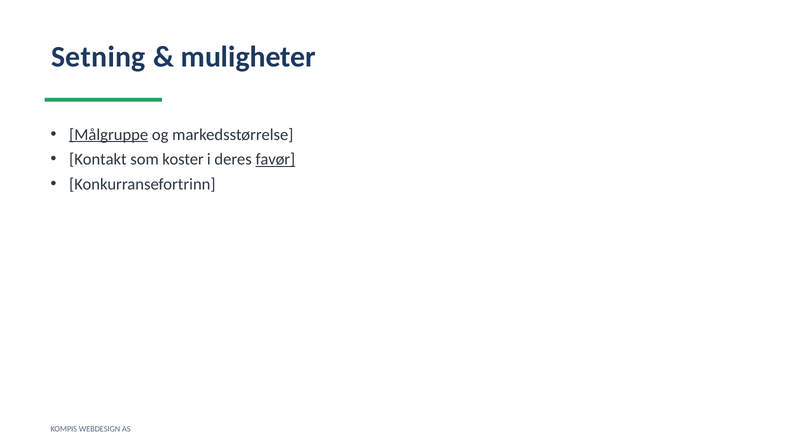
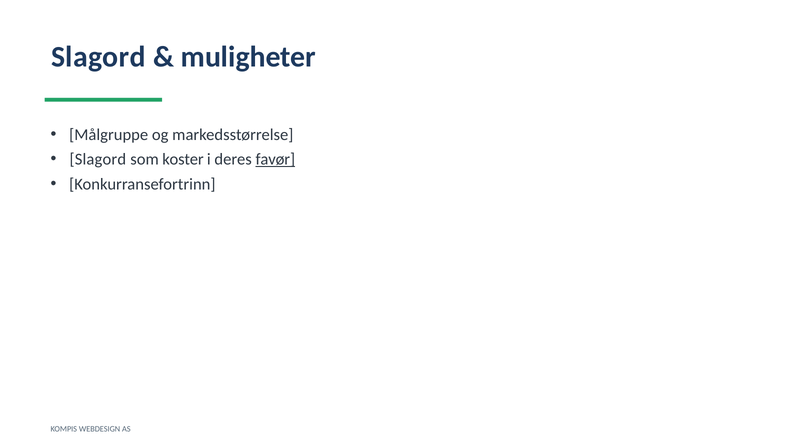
Setning: Setning -> Slagord (98, 57)
Målgruppe underline: present -> none (109, 135)
Kontakt: Kontakt -> Slagord (98, 160)
